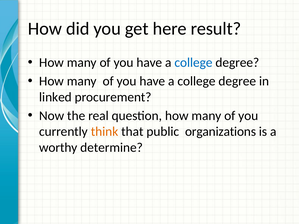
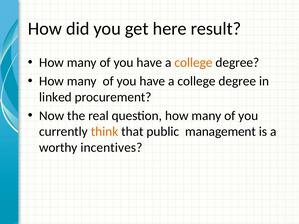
college colour: blue -> orange (194, 63)
organizations: organizations -> management (221, 132)
determine: determine -> incentives (111, 148)
